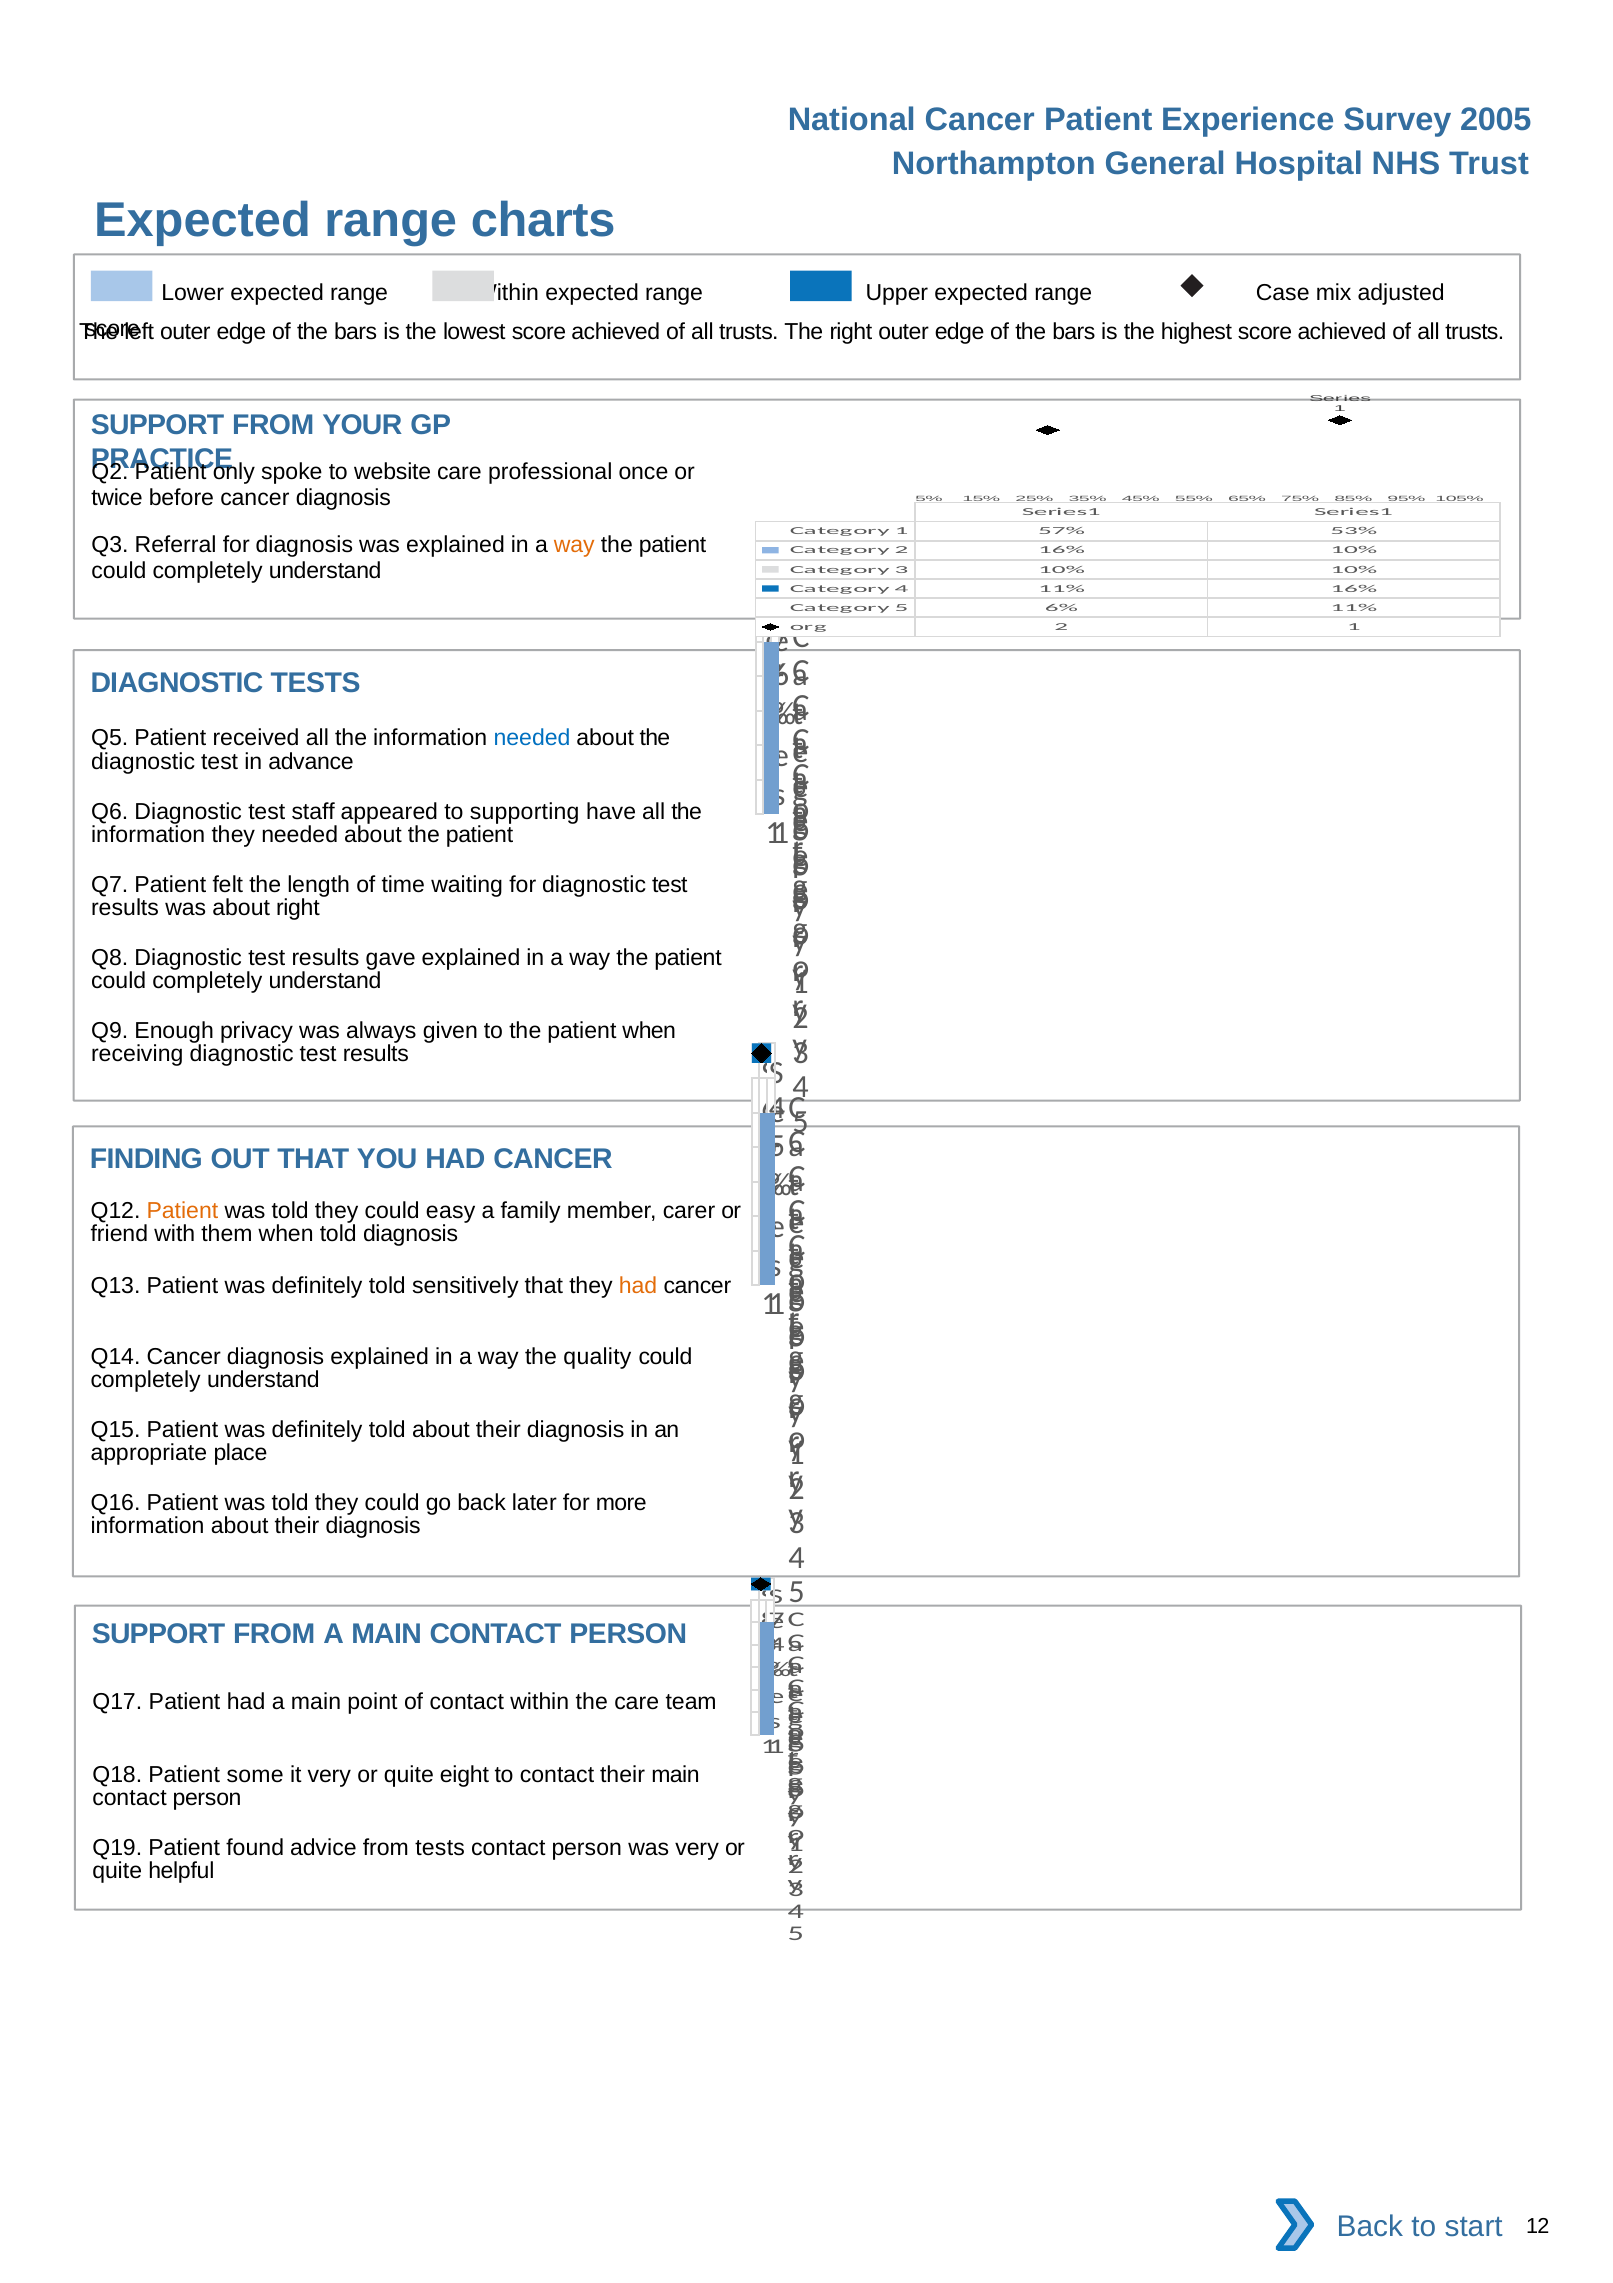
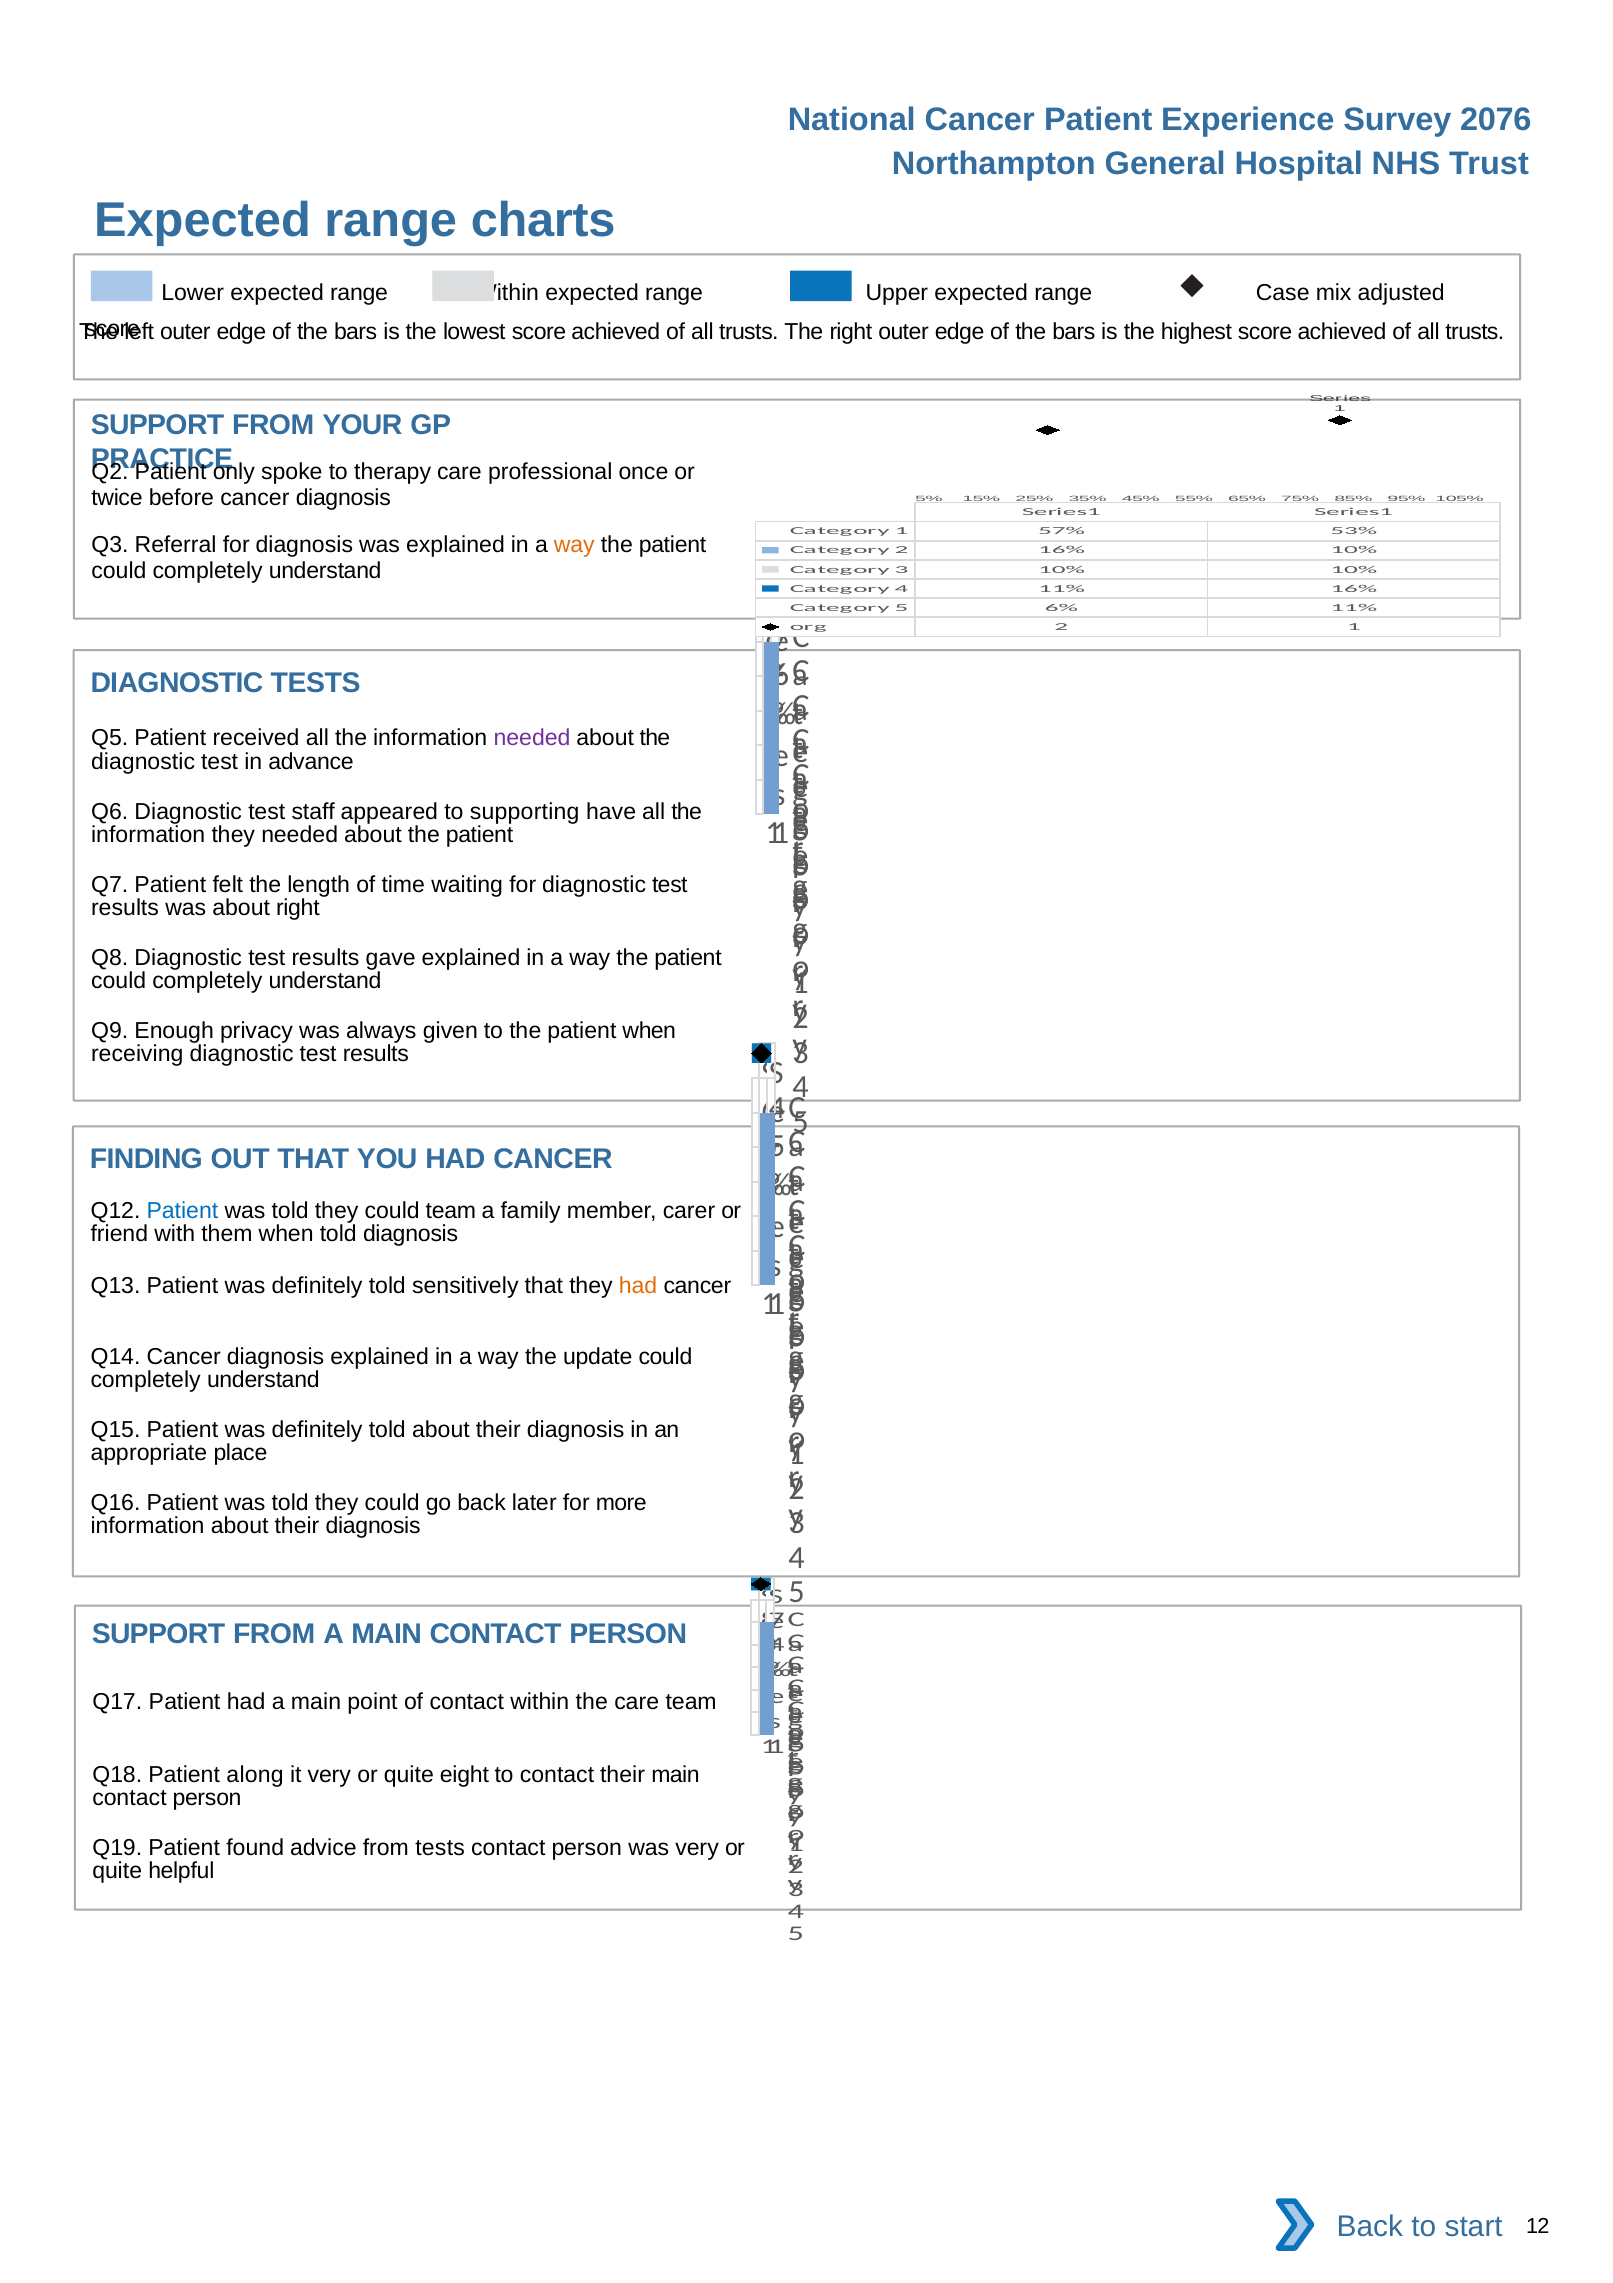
2005: 2005 -> 2076 (1496, 120)
website: website -> therapy (393, 472)
needed colour: blue -> purple (532, 738)
Patient colour: orange -> blue (182, 1210)
could easy: easy -> team (451, 1210)
quality: quality -> update (598, 1356)
some: some -> along (255, 1774)
